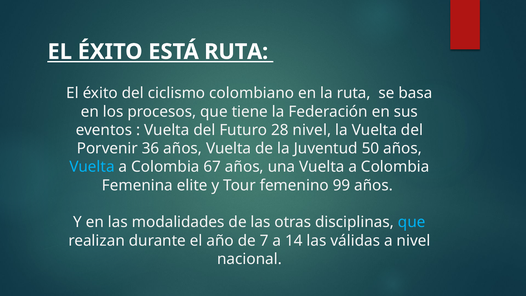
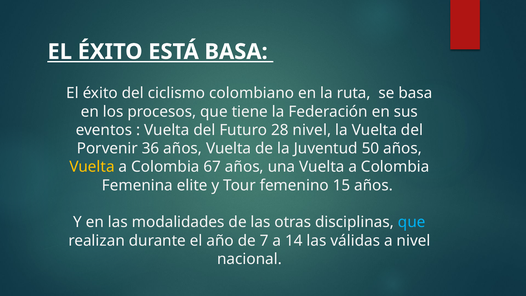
ESTÁ RUTA: RUTA -> BASA (236, 52)
Vuelta colour: light blue -> yellow (92, 167)
99: 99 -> 15 (342, 185)
